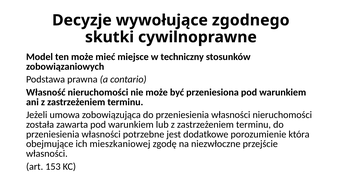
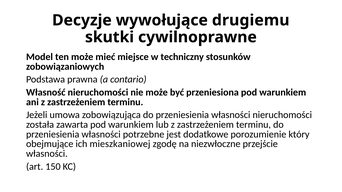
zgodnego: zgodnego -> drugiemu (251, 20)
która: która -> który (299, 134)
153: 153 -> 150 (53, 167)
